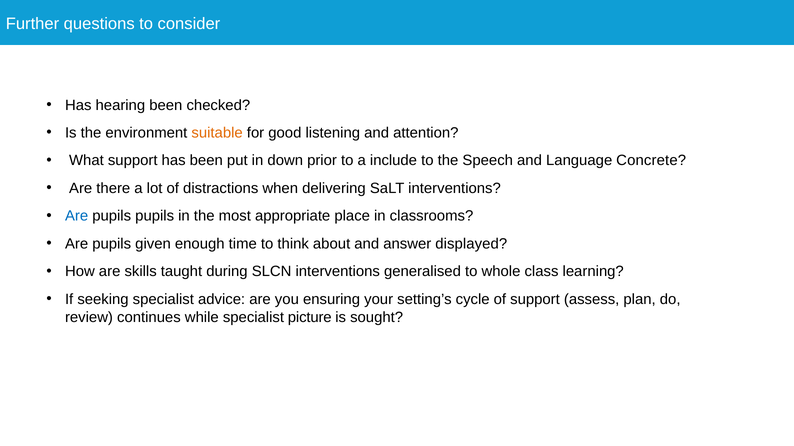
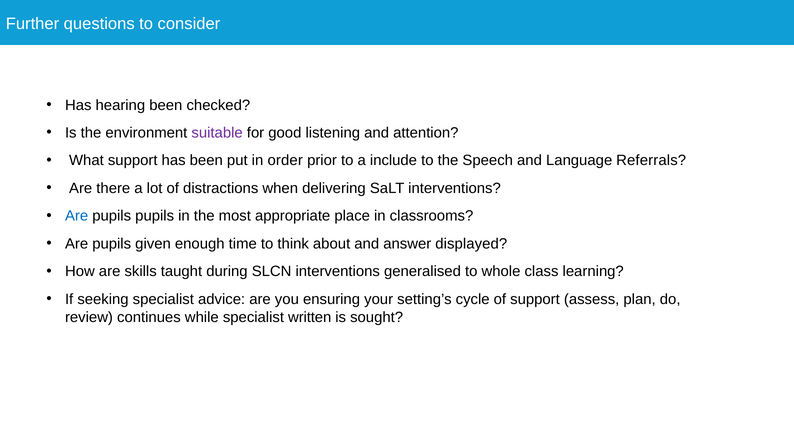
suitable colour: orange -> purple (217, 133)
down: down -> order (285, 161)
Concrete: Concrete -> Referrals (651, 161)
picture: picture -> written (310, 318)
